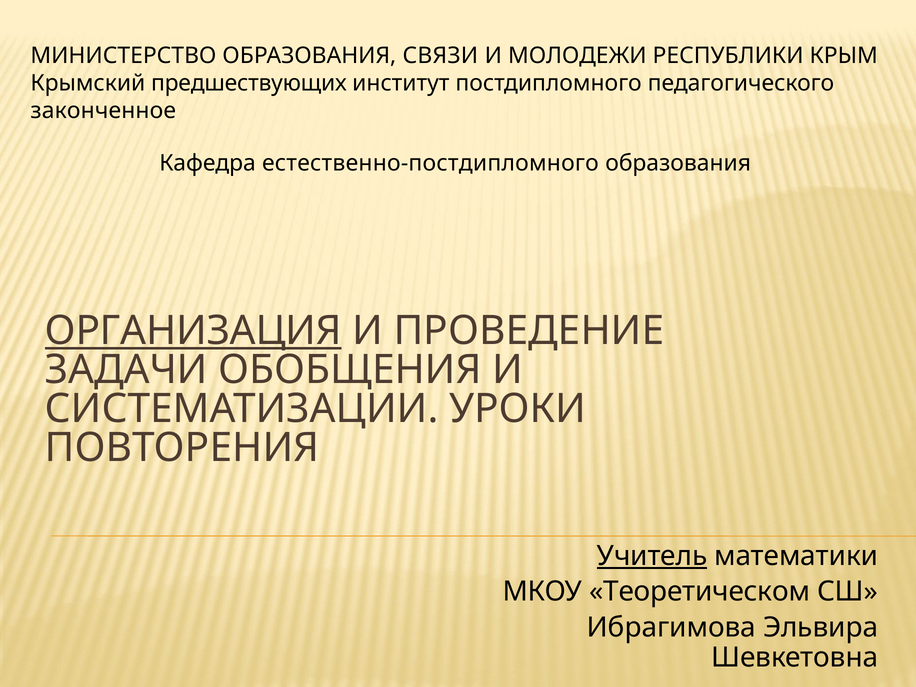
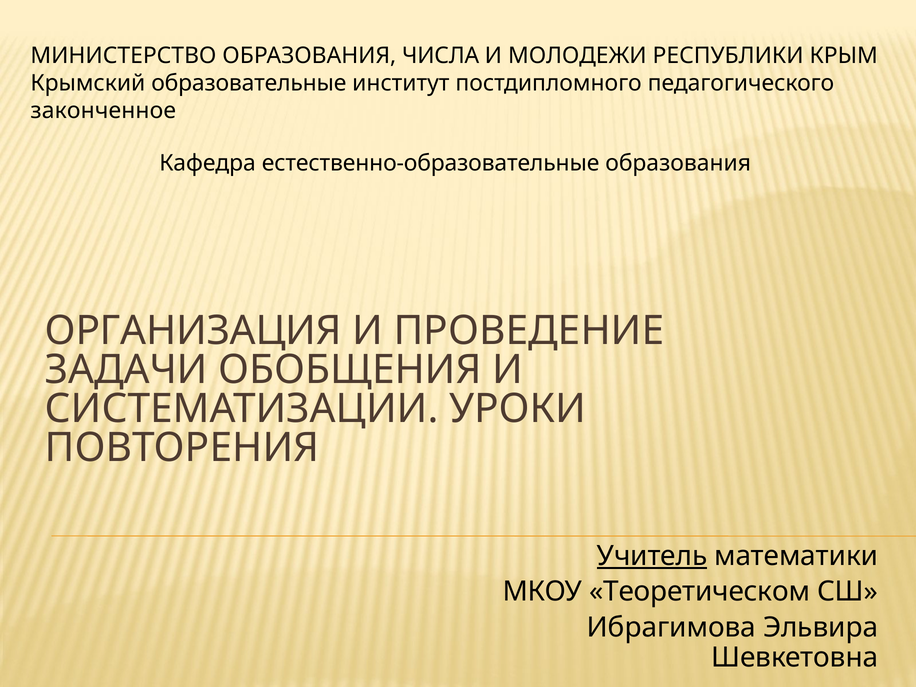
СВЯЗИ: СВЯЗИ -> ЧИСЛА (441, 56)
предшествующих: предшествующих -> образовательные (249, 83)
естественно-постдипломного: естественно-постдипломного -> естественно-образовательные (431, 163)
ОРГАНИЗАЦИЯ underline: present -> none (193, 331)
